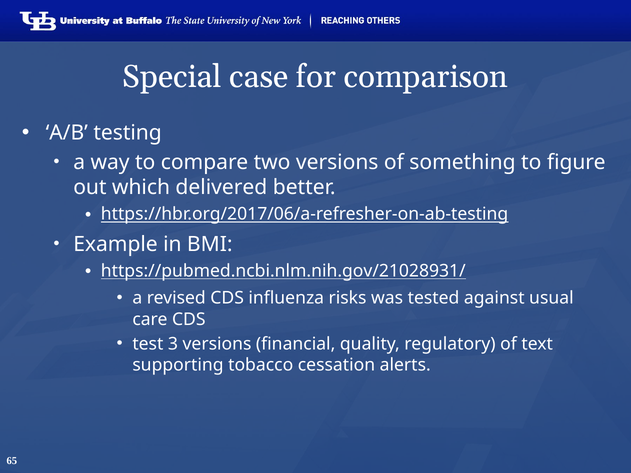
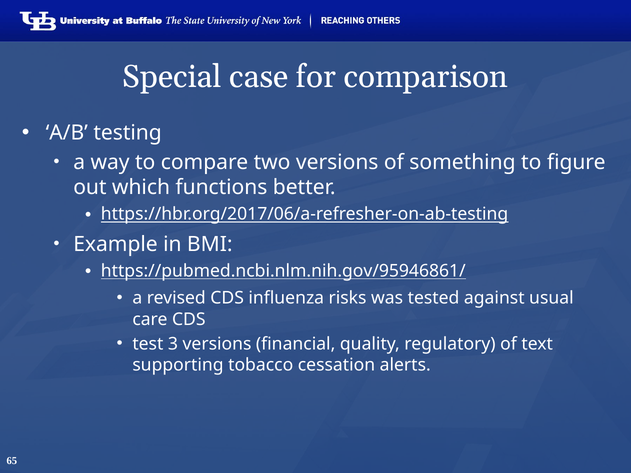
delivered: delivered -> functions (221, 188)
https://pubmed.ncbi.nlm.nih.gov/21028931/: https://pubmed.ncbi.nlm.nih.gov/21028931/ -> https://pubmed.ncbi.nlm.nih.gov/95946861/ (283, 271)
